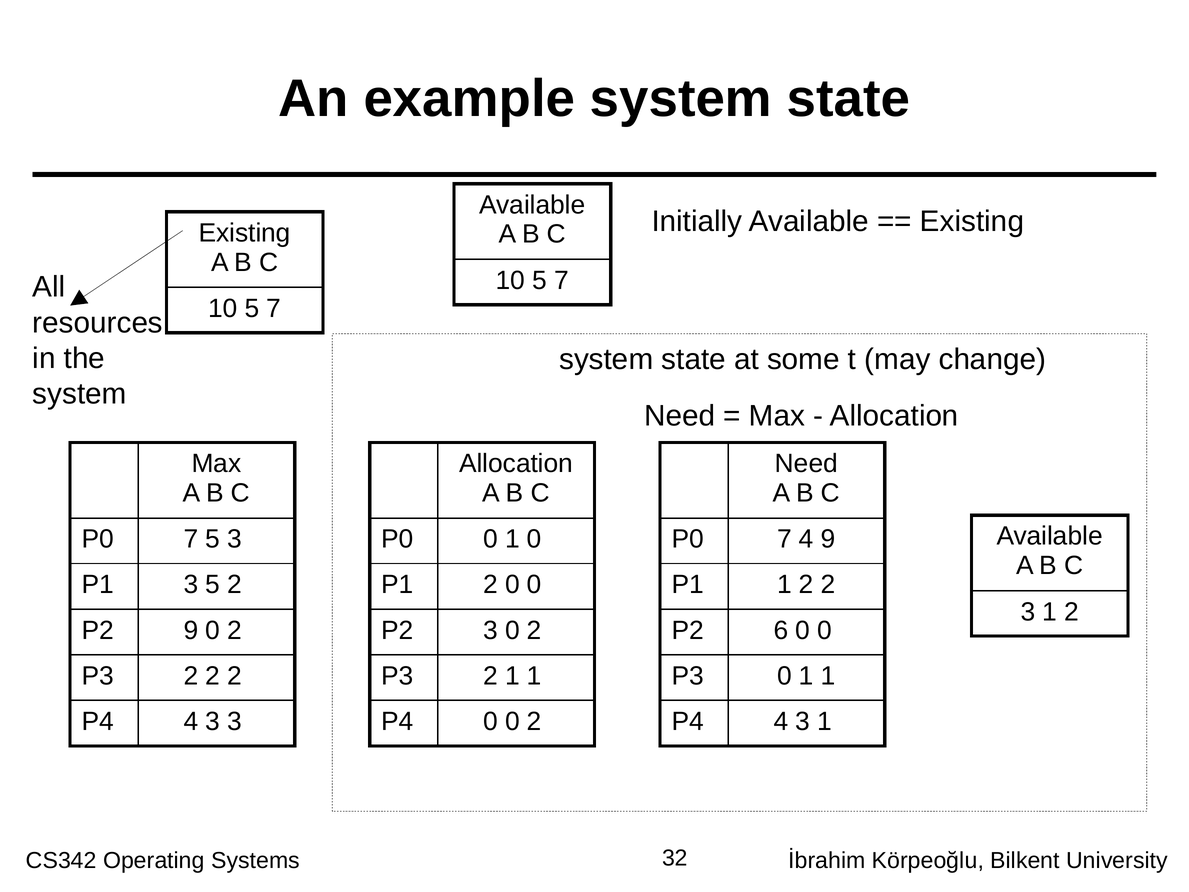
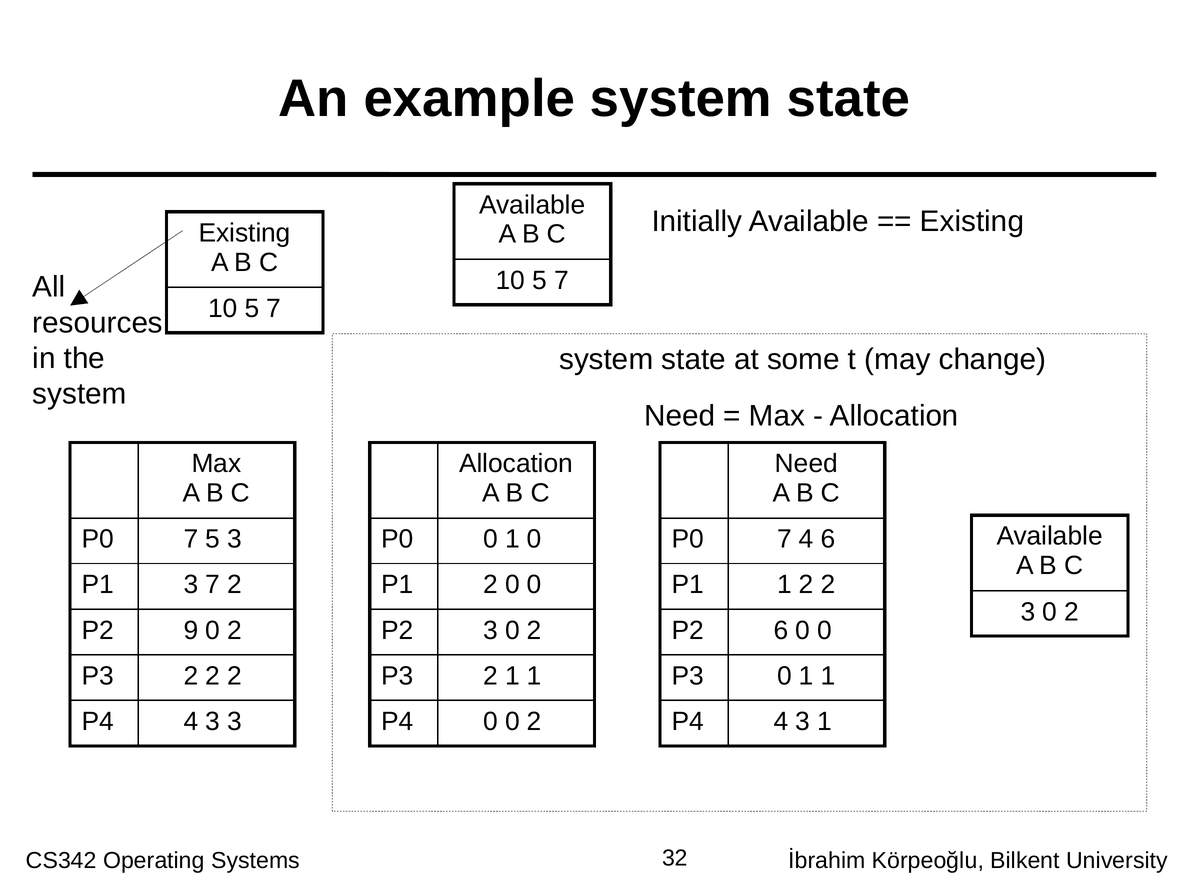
4 9: 9 -> 6 (828, 539)
3 5: 5 -> 7 (213, 584)
1: 1 -> 0 (1050, 612)
